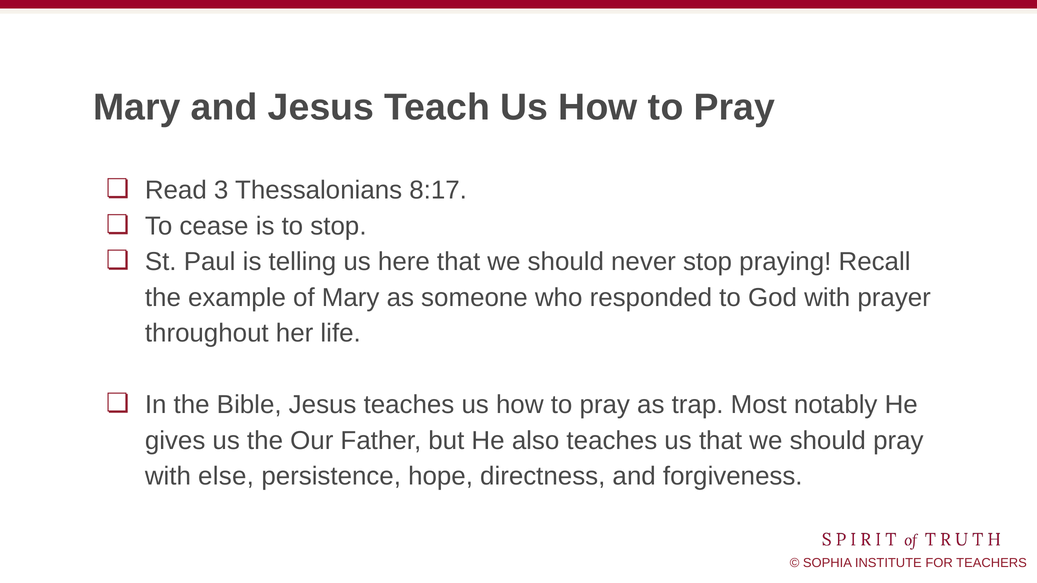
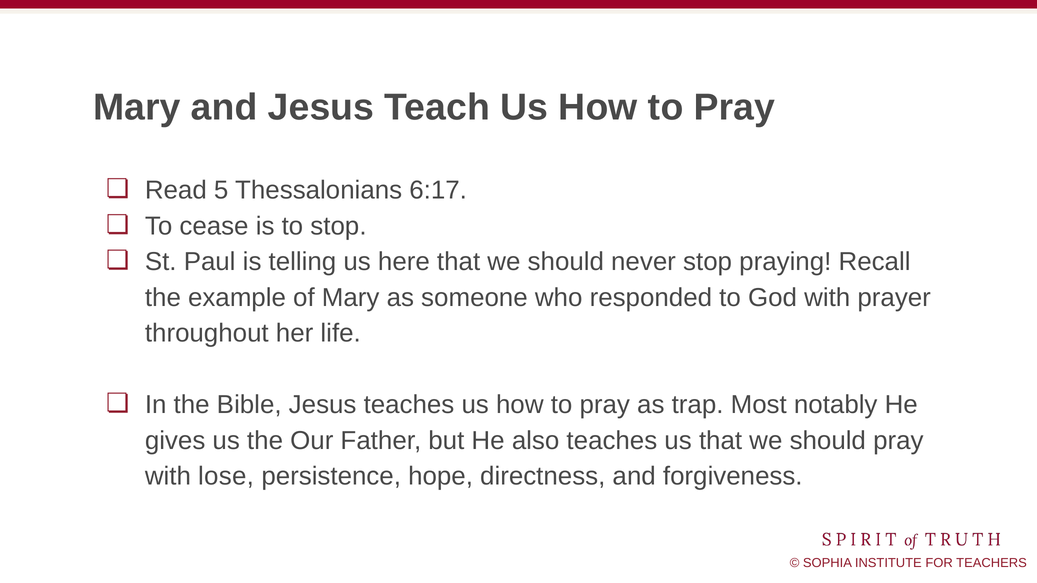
3: 3 -> 5 (221, 190)
8:17: 8:17 -> 6:17 (438, 190)
else: else -> lose (226, 477)
